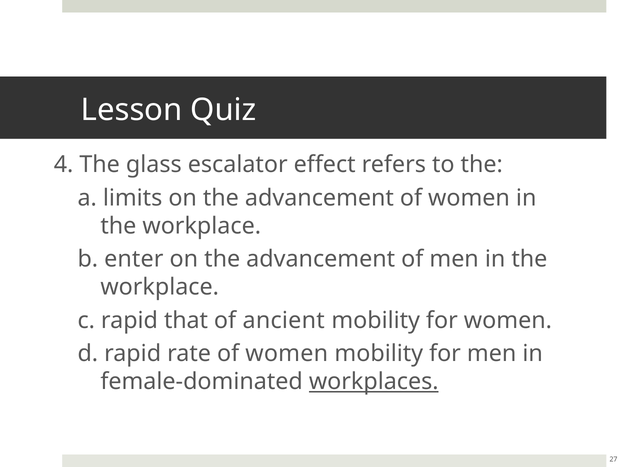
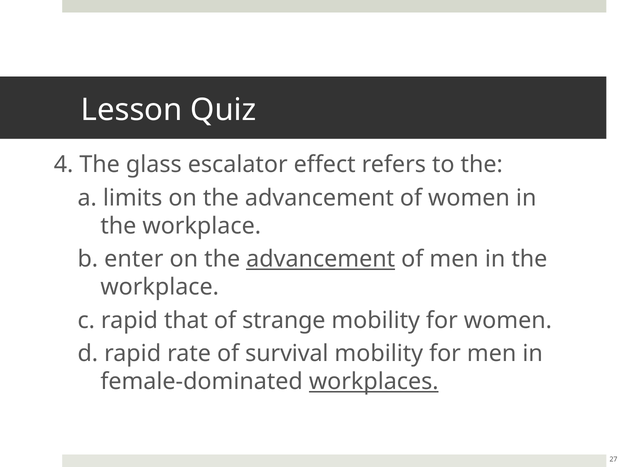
advancement underline: none -> present (321, 259)
ancient: ancient -> strange (284, 320)
rate of women: women -> survival (287, 353)
